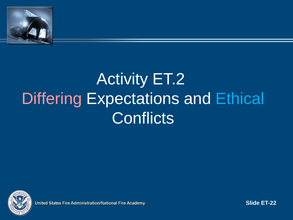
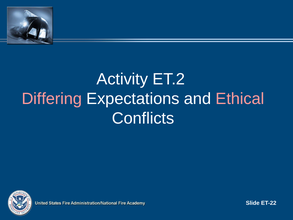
Ethical colour: light blue -> pink (240, 99)
